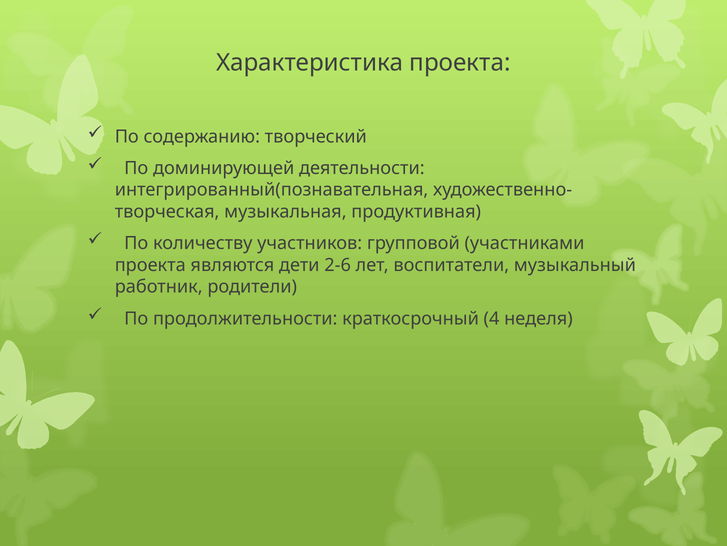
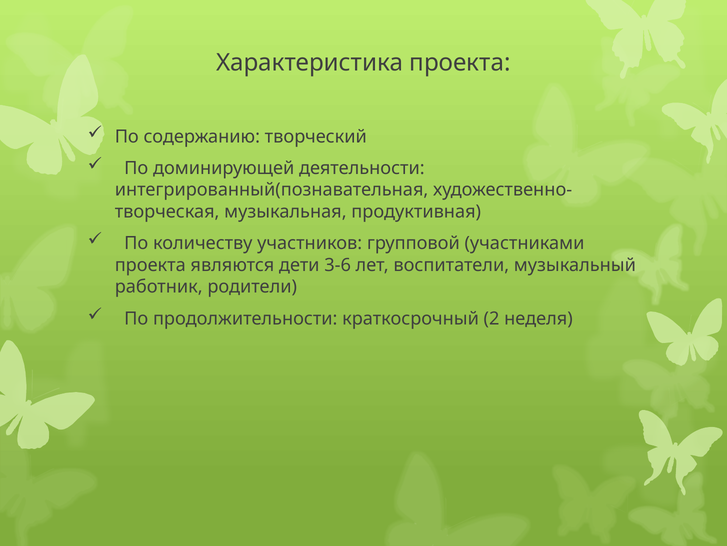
2-6: 2-6 -> 3-6 (338, 265)
4: 4 -> 2 (492, 318)
